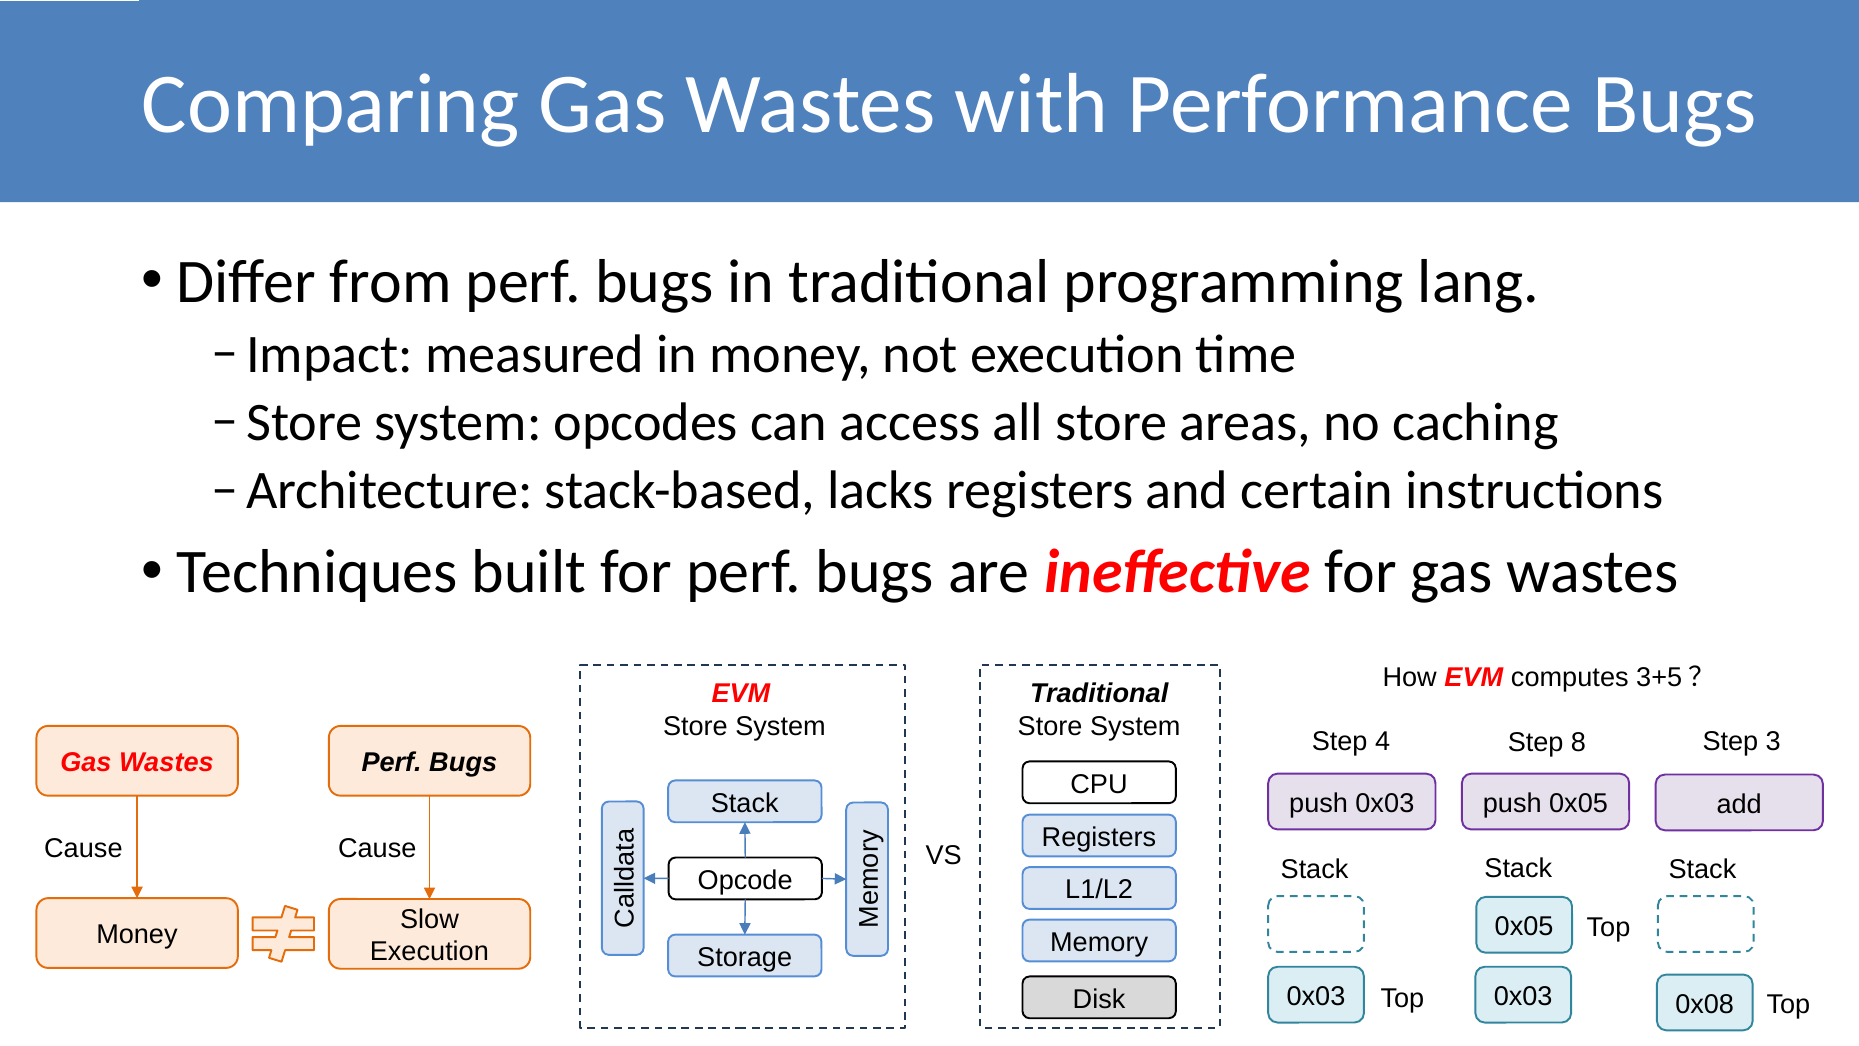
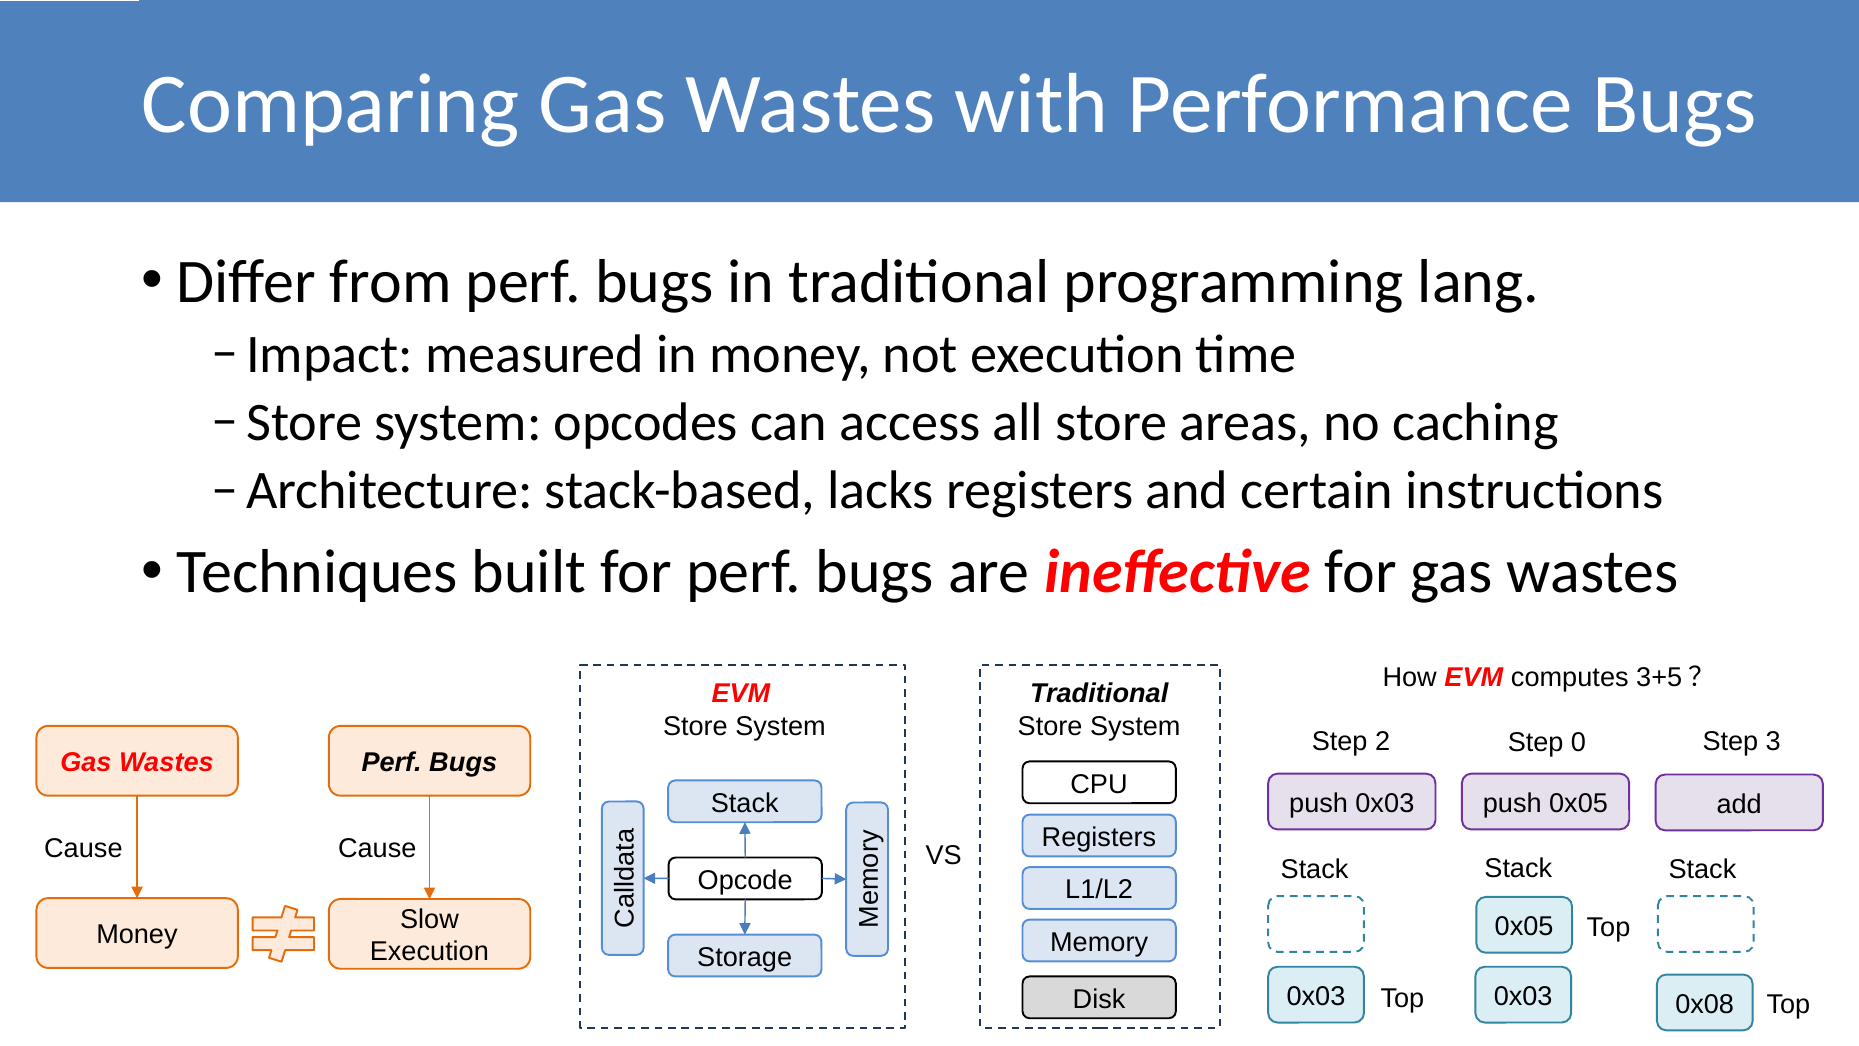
4: 4 -> 2 (1383, 742)
8: 8 -> 0 (1578, 742)
